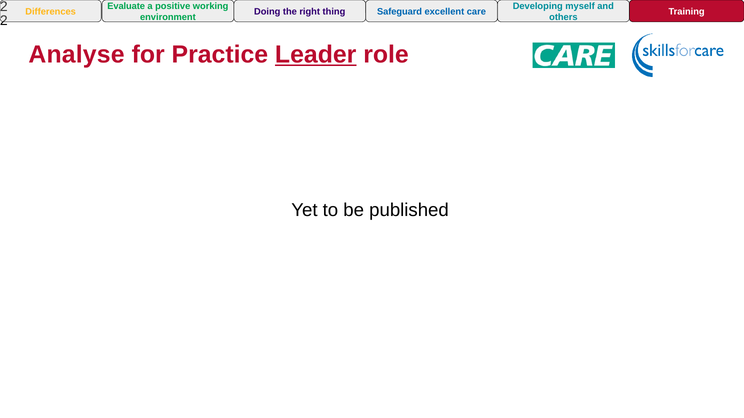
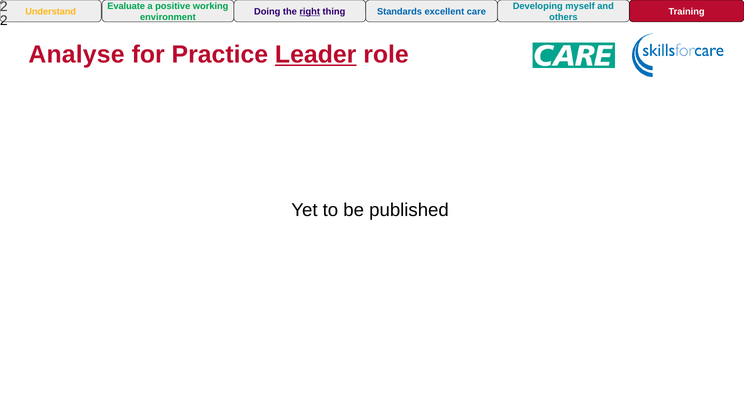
Differences: Differences -> Understand (51, 12)
right underline: none -> present (310, 12)
Safeguard: Safeguard -> Standards (400, 12)
